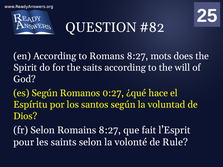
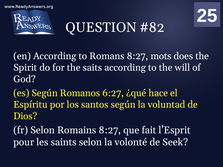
0:27: 0:27 -> 6:27 (113, 93)
Rule: Rule -> Seek (175, 142)
